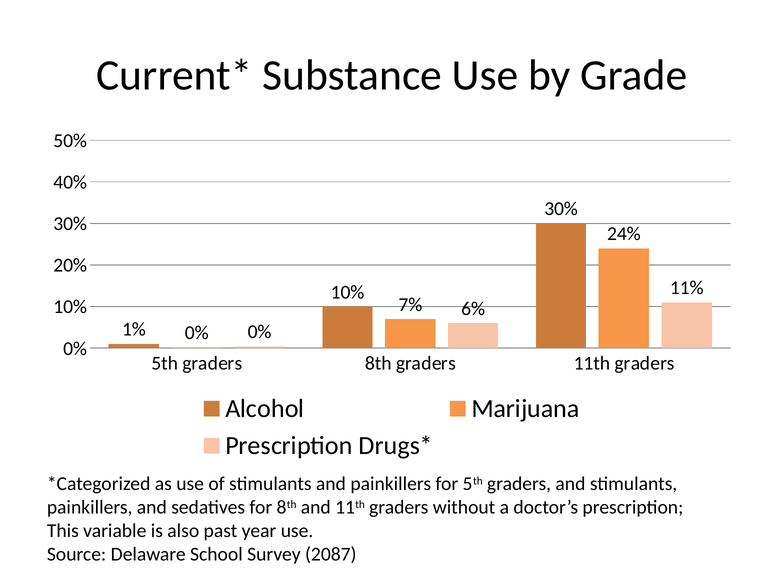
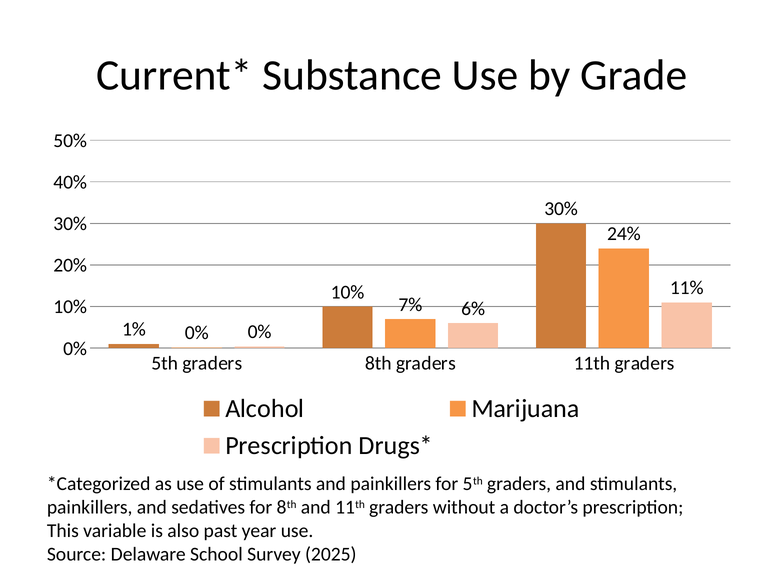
2087: 2087 -> 2025 (331, 554)
